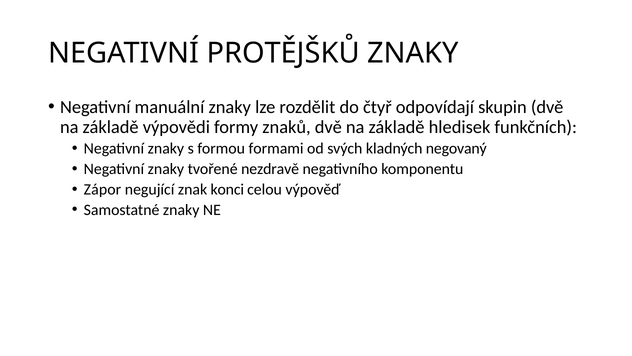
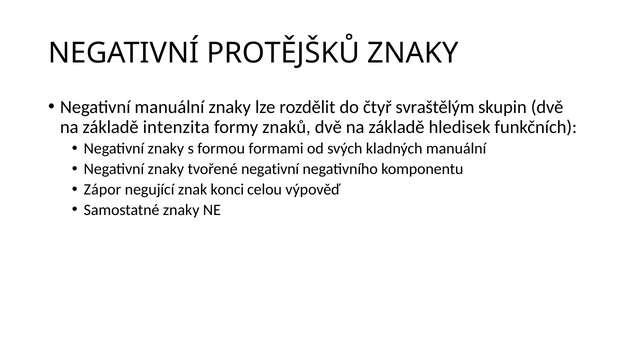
odpovídají: odpovídají -> svraštělým (435, 107)
výpovědi: výpovědi -> intenzita (176, 127)
kladných negovaný: negovaný -> manuální (456, 149)
tvořené nezdravě: nezdravě -> negativní (270, 169)
